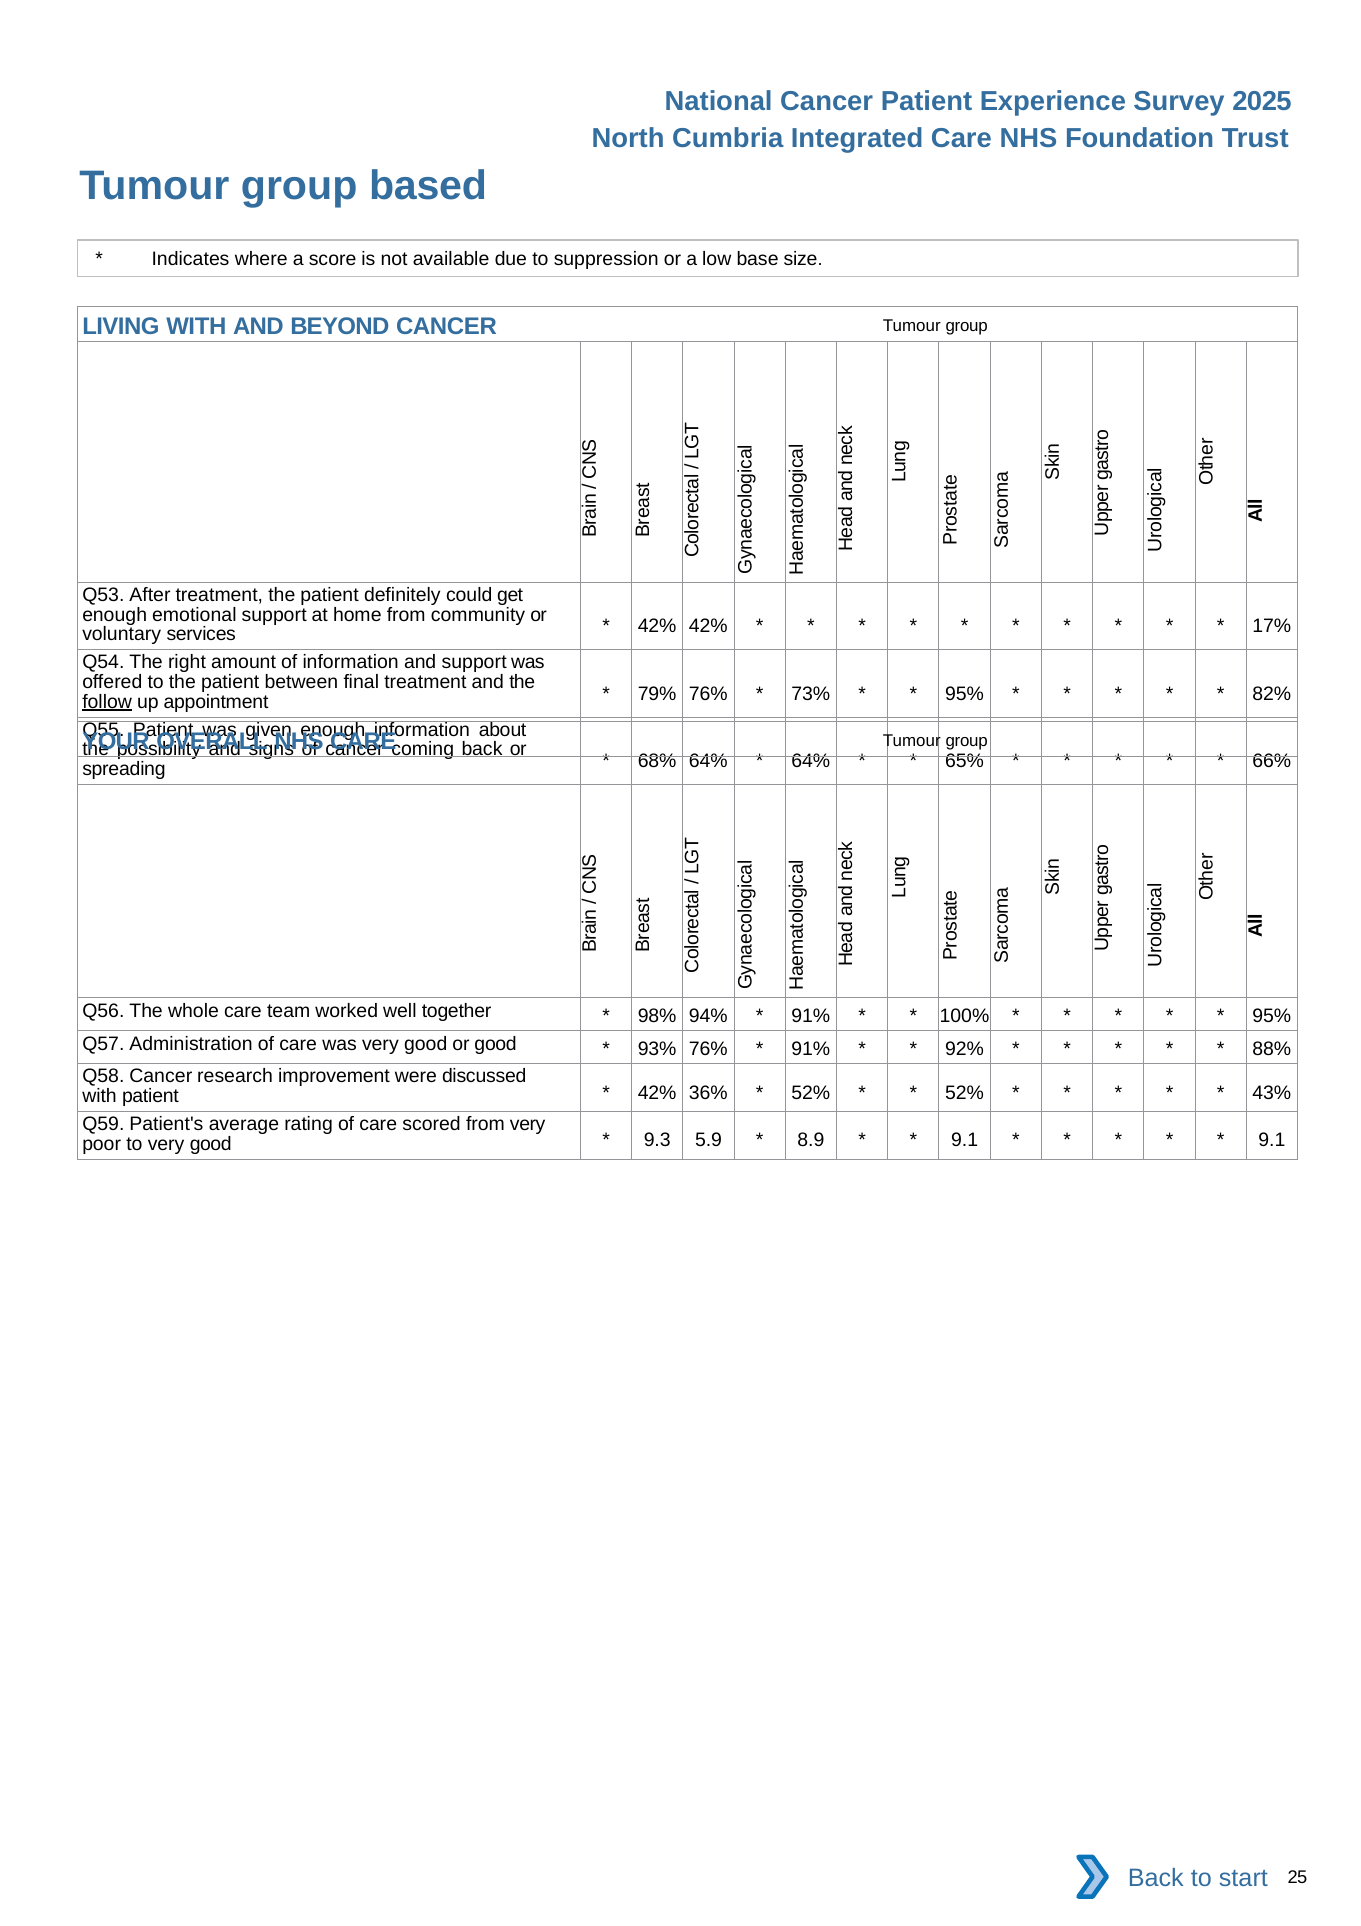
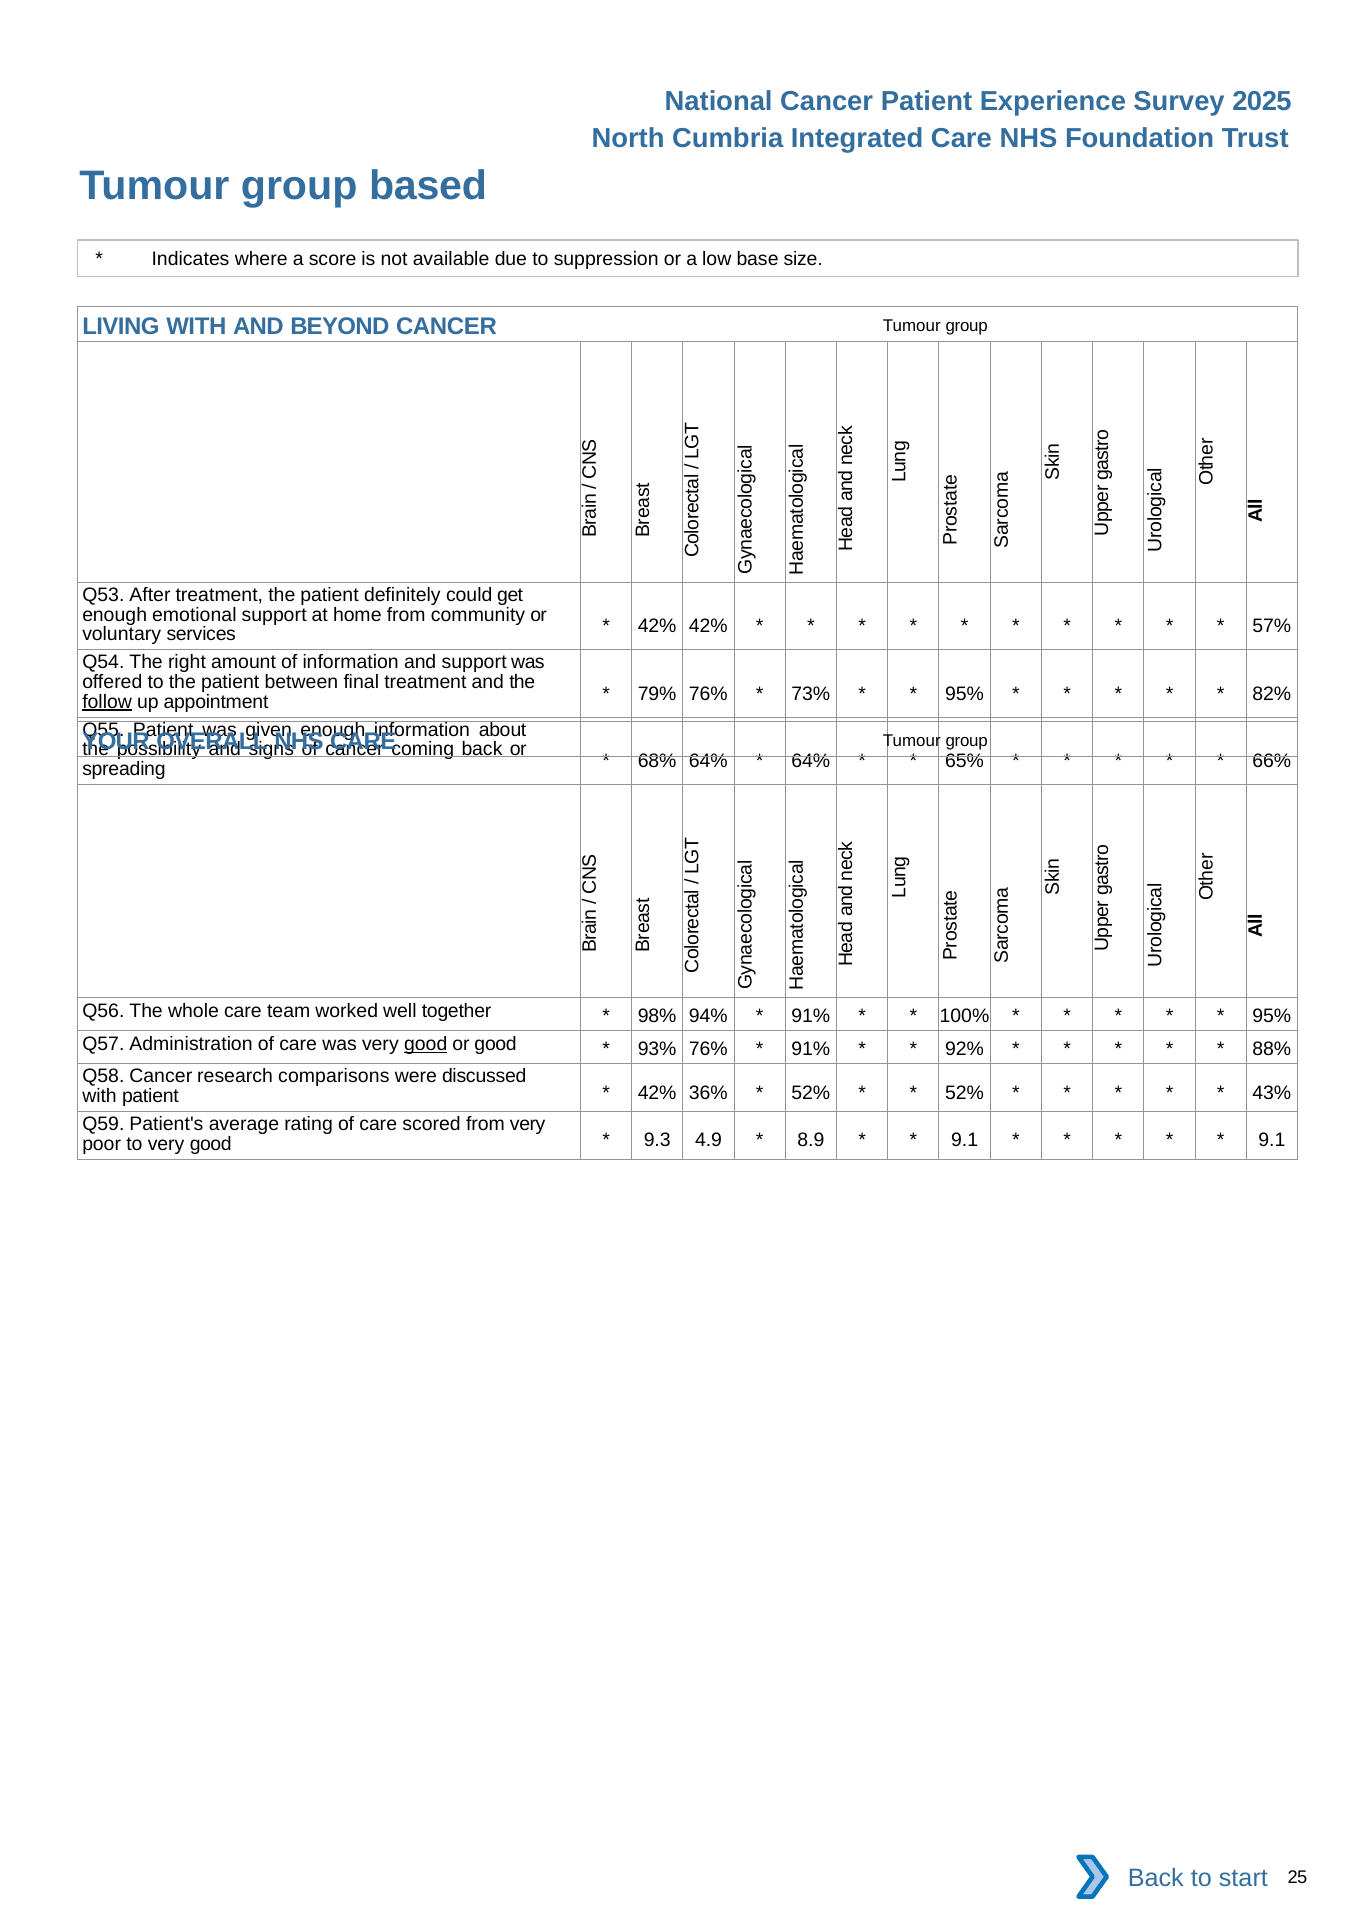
17%: 17% -> 57% (1272, 626)
good underline: none -> present (426, 1044)
improvement: improvement -> comparisons (334, 1076)
5.9: 5.9 -> 4.9 (709, 1141)
